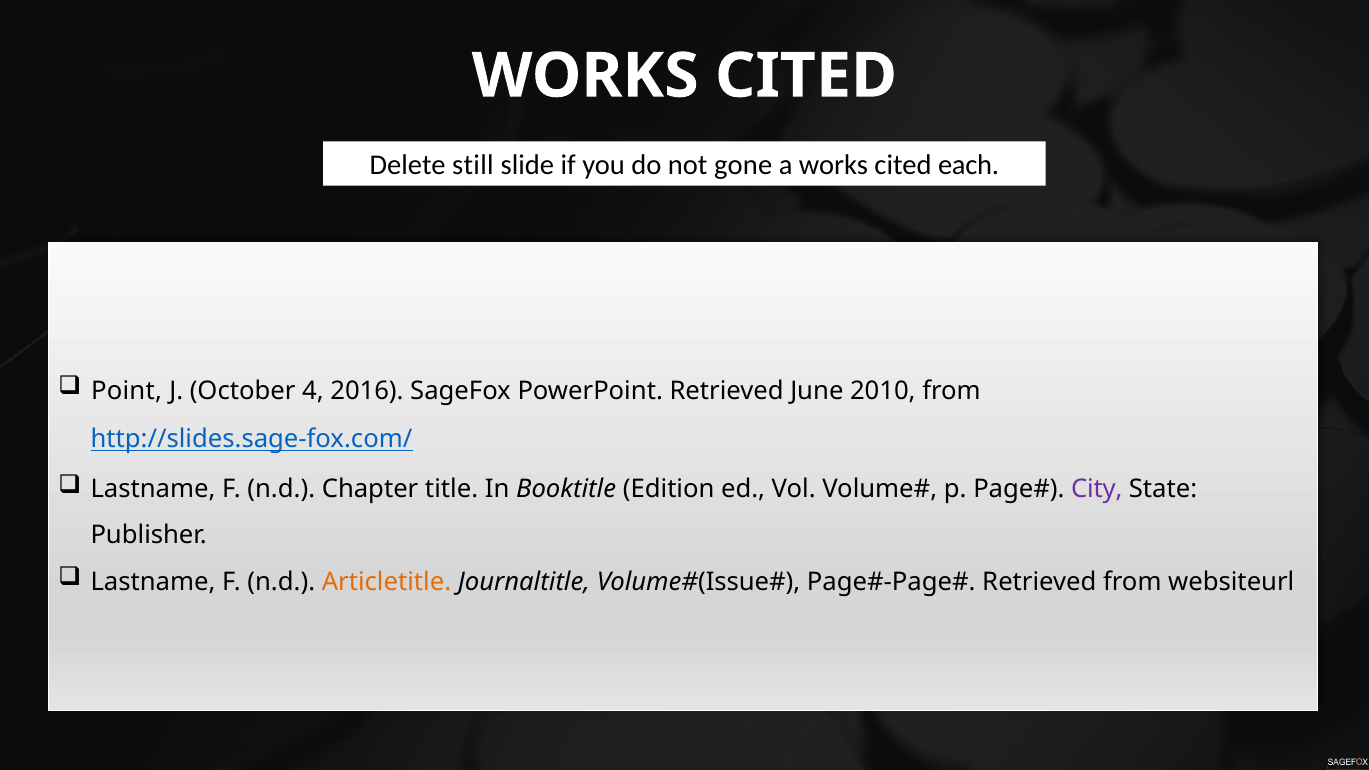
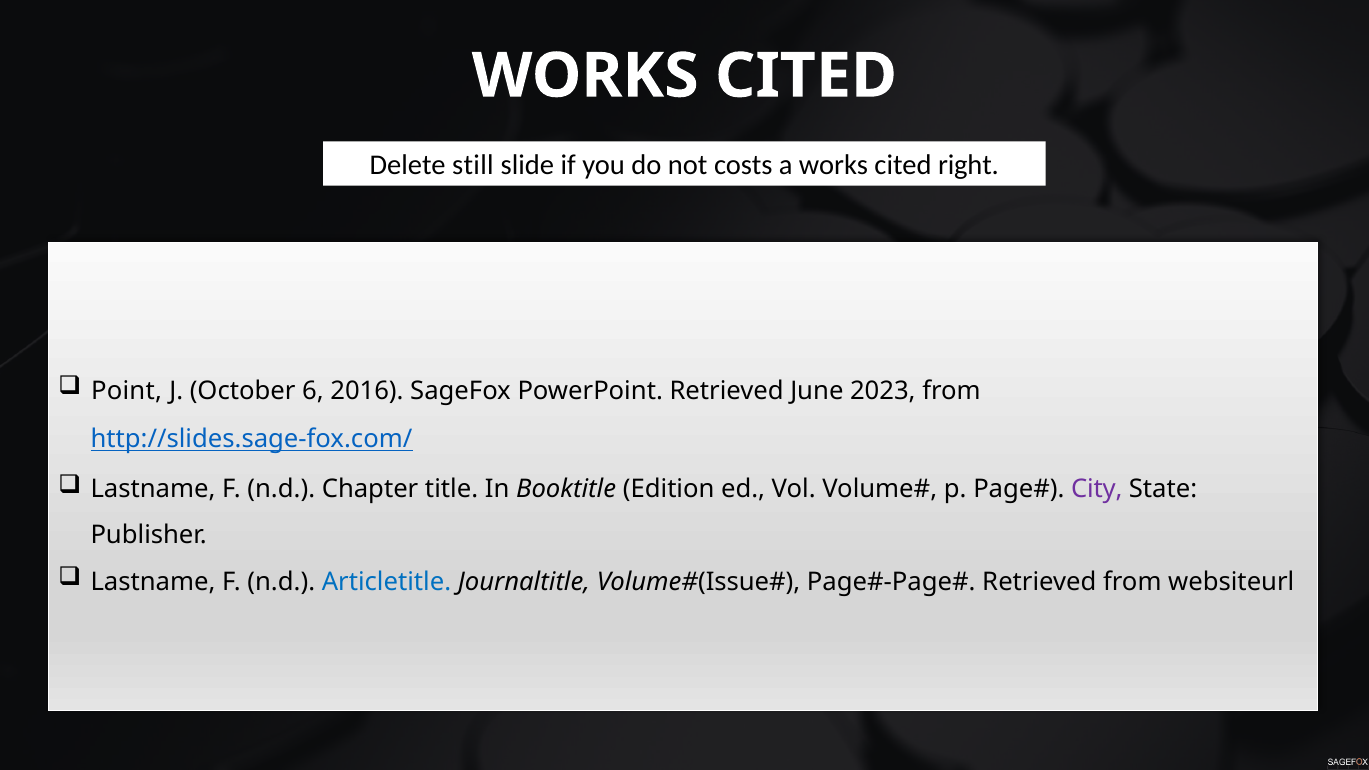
gone: gone -> costs (743, 165)
each: each -> right (968, 165)
4: 4 -> 6 (313, 391)
2010: 2010 -> 2023 (883, 391)
Articletitle colour: orange -> blue (386, 582)
